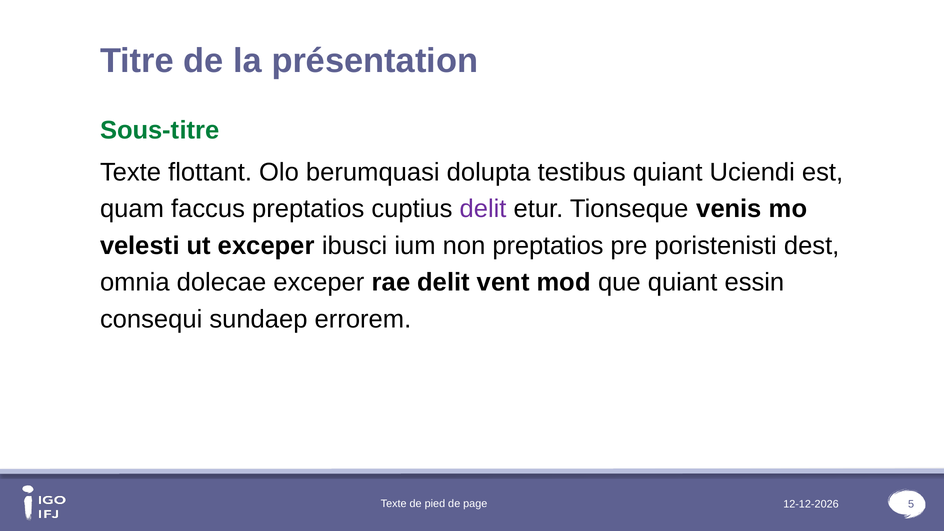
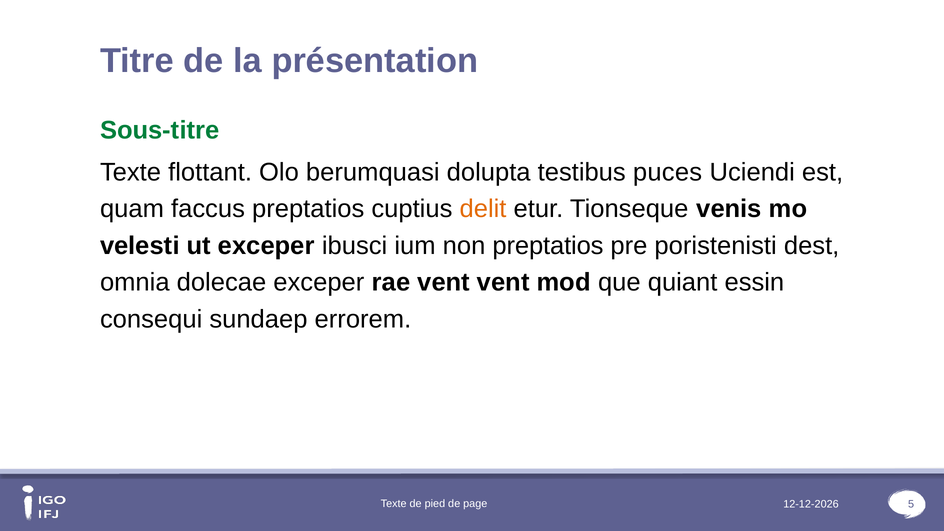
testibus quiant: quiant -> puces (668, 172)
delit colour: purple -> orange (483, 209)
rae delit: delit -> vent (444, 283)
